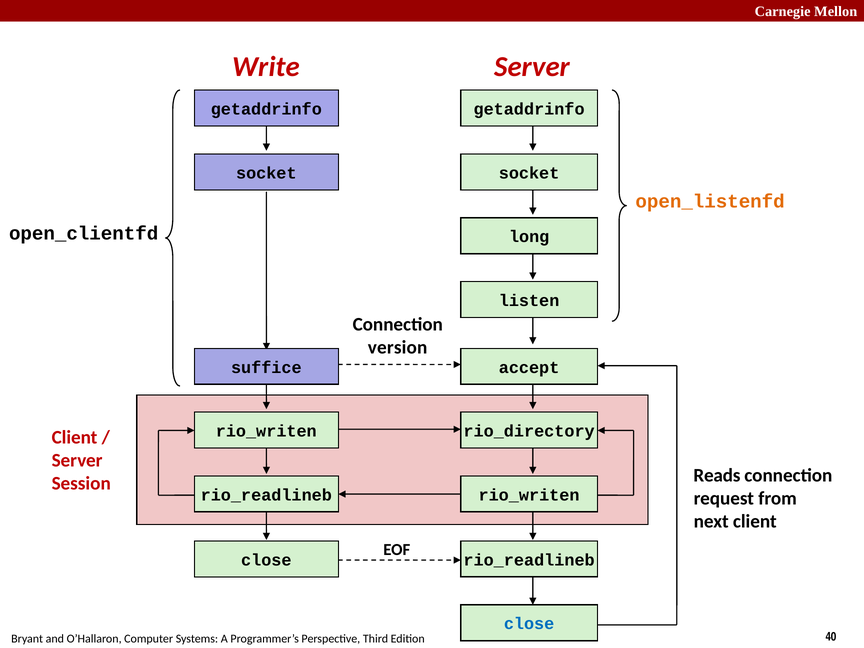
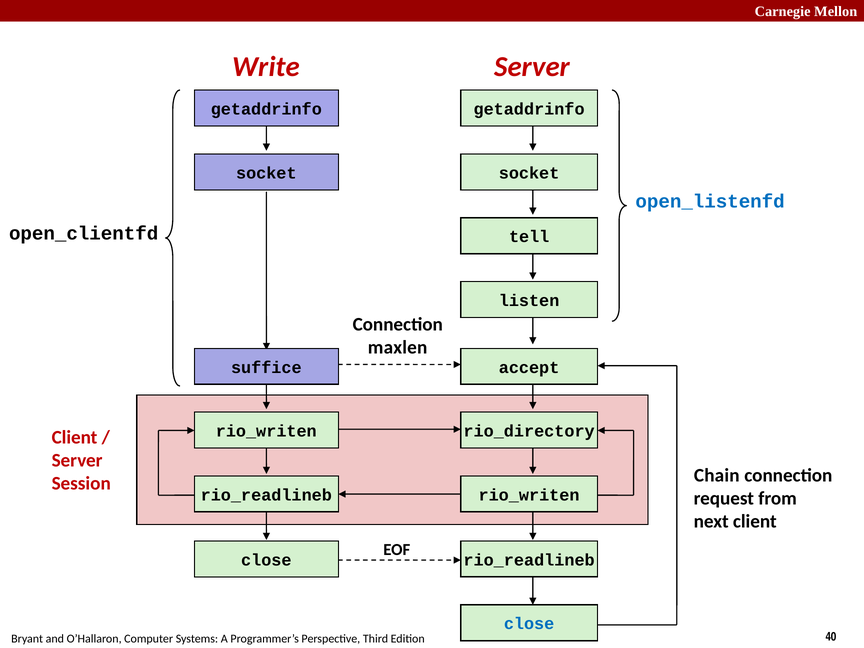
open_listenfd colour: orange -> blue (710, 201)
long: long -> tell (529, 237)
version: version -> maxlen (398, 347)
Reads: Reads -> Chain (717, 476)
